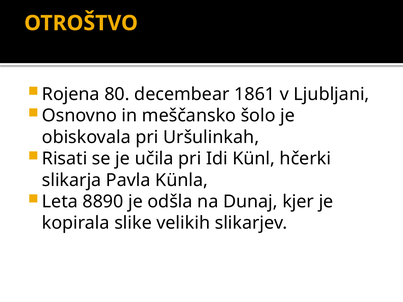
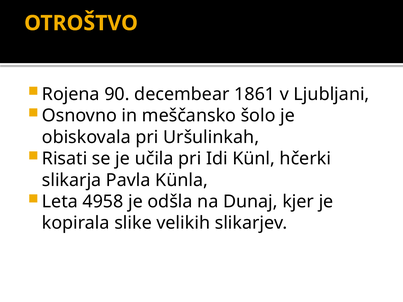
80: 80 -> 90 (117, 94)
8890: 8890 -> 4958 (103, 202)
